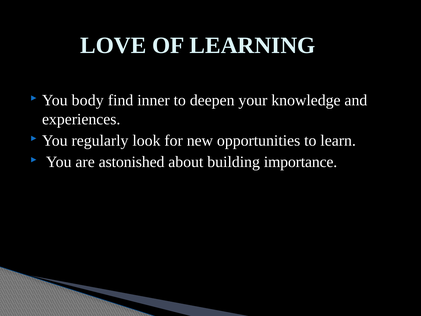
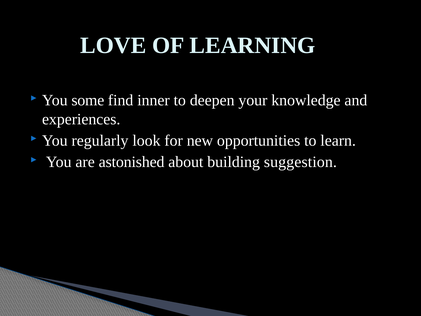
body: body -> some (88, 100)
importance: importance -> suggestion (300, 162)
